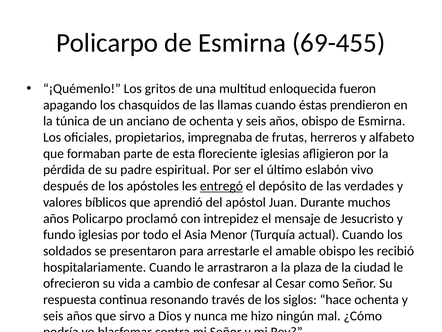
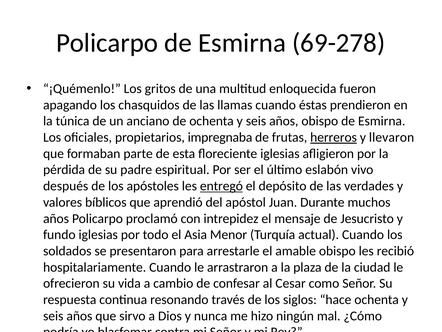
69-455: 69-455 -> 69-278 (339, 43)
herreros underline: none -> present (334, 137)
alfabeto: alfabeto -> llevaron (392, 137)
